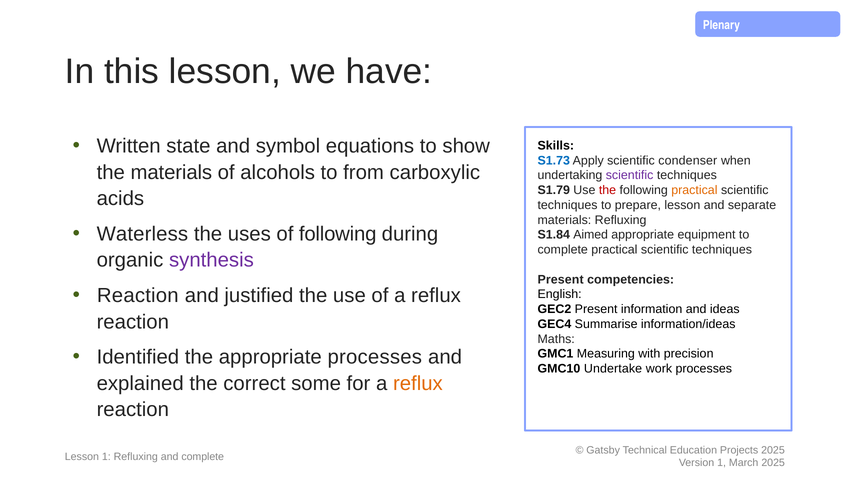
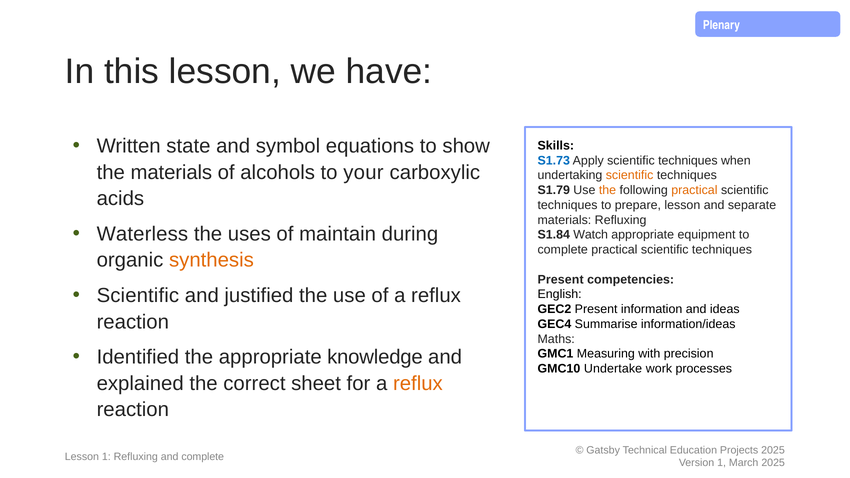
Apply scientific condenser: condenser -> techniques (688, 161)
from: from -> your (363, 172)
scientific colour: purple -> orange (630, 175)
the colour: red -> orange (608, 190)
of following: following -> maintain (338, 234)
Aimed: Aimed -> Watch (591, 235)
synthesis colour: purple -> orange (211, 260)
Reaction: Reaction -> Scientific (138, 296)
appropriate processes: processes -> knowledge (375, 357)
some: some -> sheet (316, 383)
